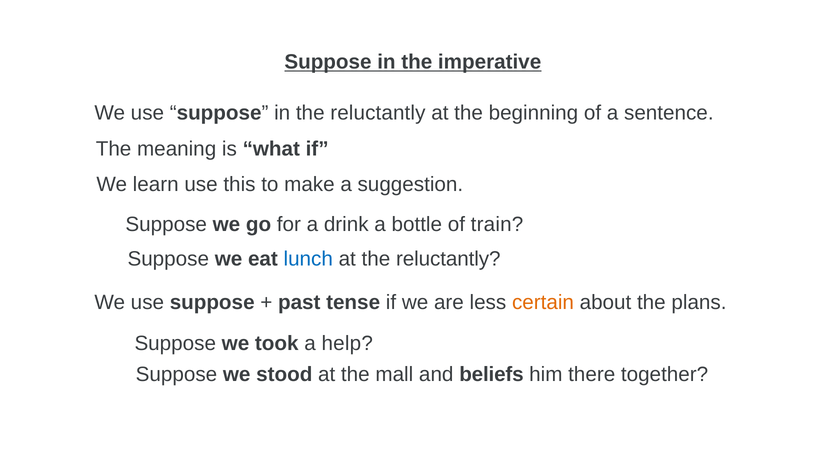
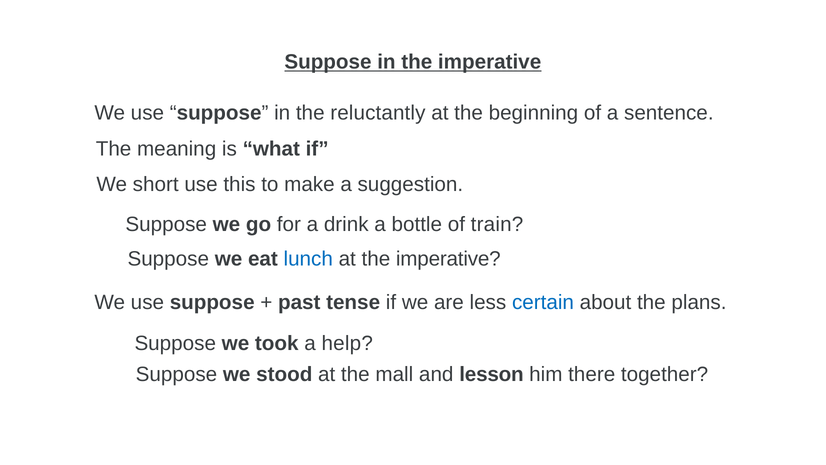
learn: learn -> short (156, 184)
at the reluctantly: reluctantly -> imperative (448, 259)
certain colour: orange -> blue (543, 302)
beliefs: beliefs -> lesson (492, 374)
